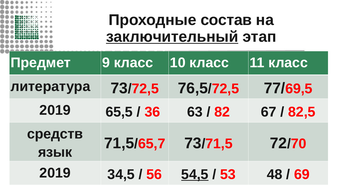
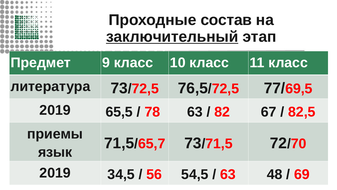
36: 36 -> 78 (152, 112)
средств: средств -> приемы (55, 134)
54,5 underline: present -> none (195, 174)
53: 53 -> 63 (228, 174)
